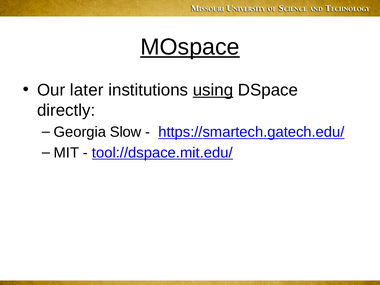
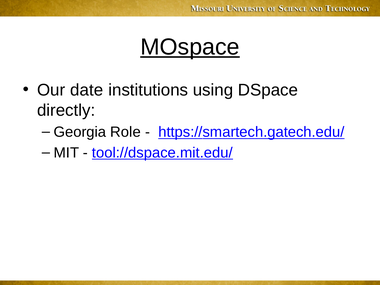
later: later -> date (87, 90)
using underline: present -> none (213, 90)
Slow: Slow -> Role (125, 132)
